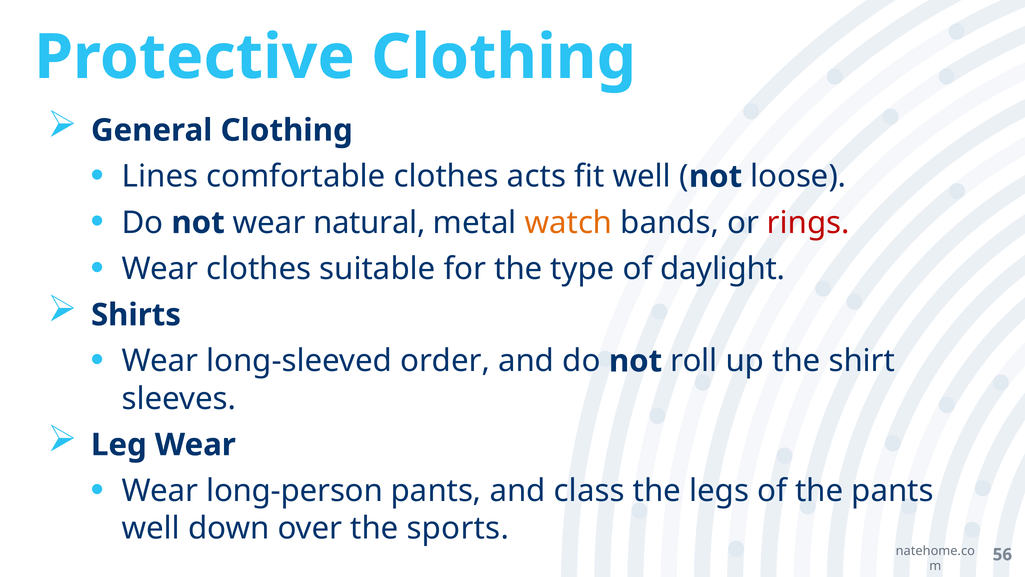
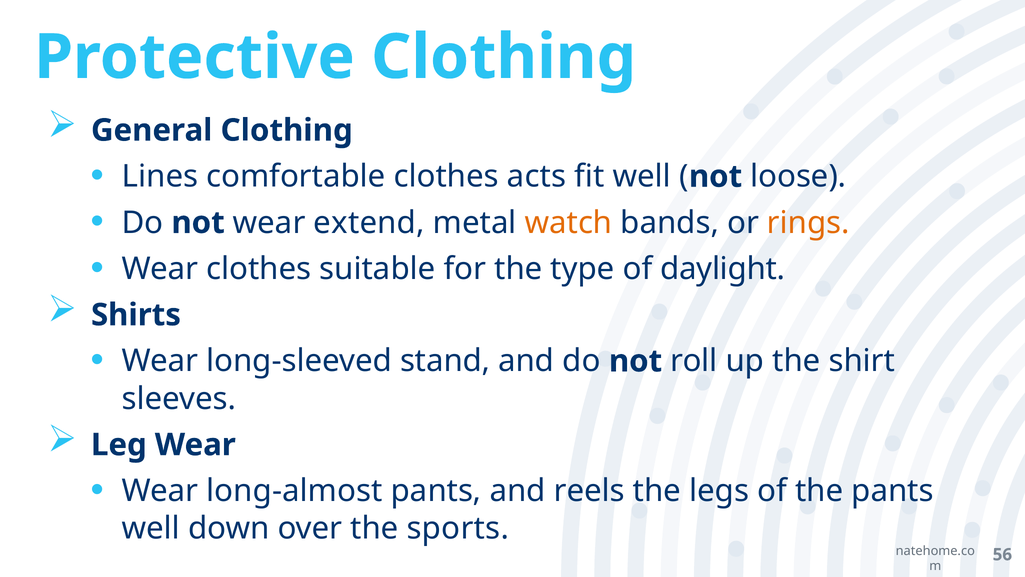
natural: natural -> extend (369, 223)
rings colour: red -> orange (808, 223)
order: order -> stand (445, 361)
long-person: long-person -> long-almost (294, 491)
class: class -> reels (589, 491)
